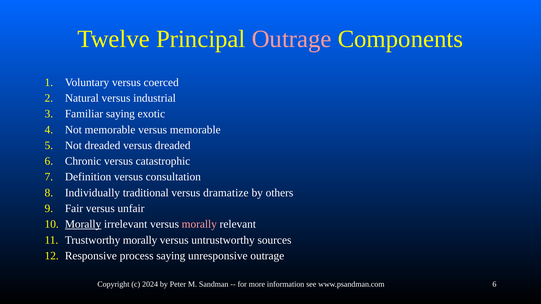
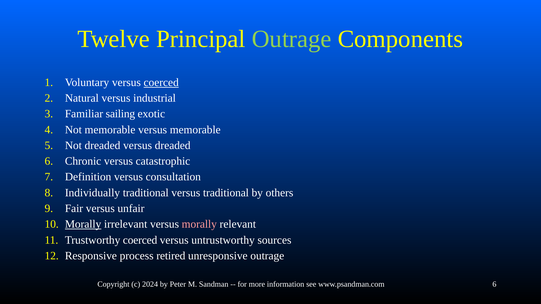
Outrage colour: pink -> light green (292, 39)
coerced underline: none -> present (161, 82)
Familiar saying: saying -> sailing (120, 114)
versus dramatize: dramatize -> traditional (226, 193)
Trustworthy morally: morally -> coerced (140, 240)
process saying: saying -> retired (171, 256)
